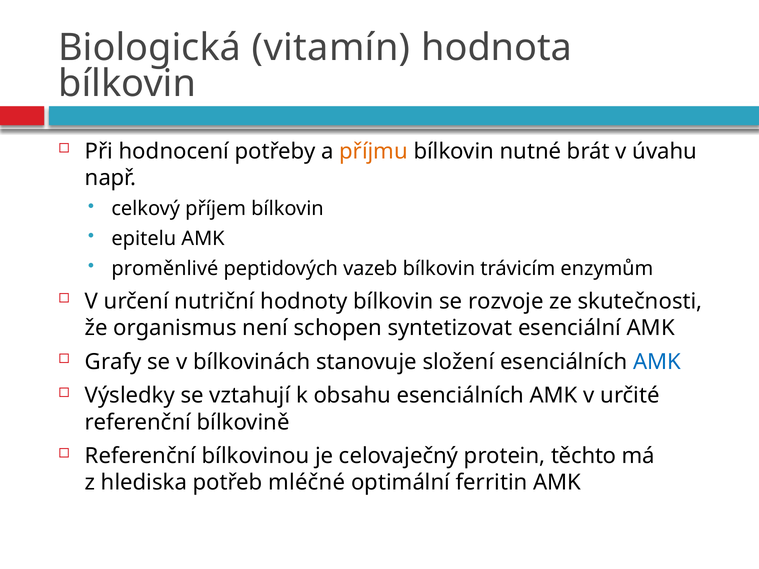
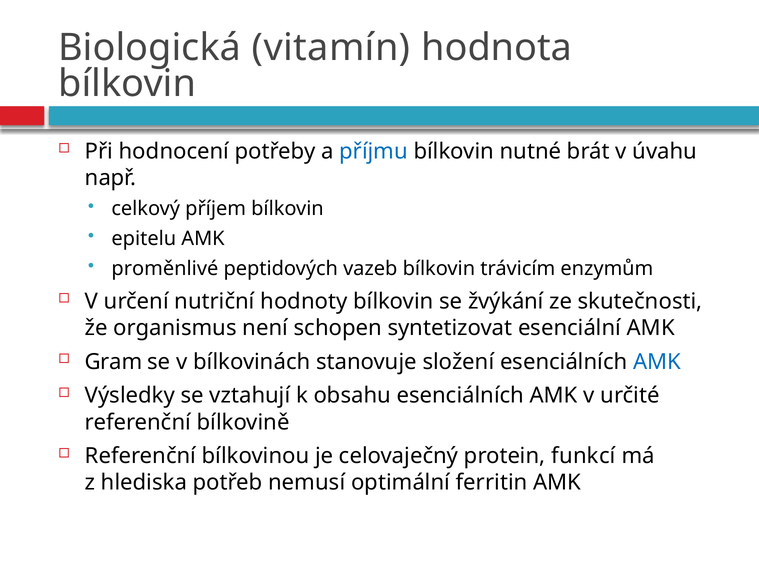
příjmu colour: orange -> blue (374, 151)
rozvoje: rozvoje -> žvýkání (506, 301)
Grafy: Grafy -> Gram (113, 362)
těchto: těchto -> funkcí (583, 456)
mléčné: mléčné -> nemusí (307, 483)
